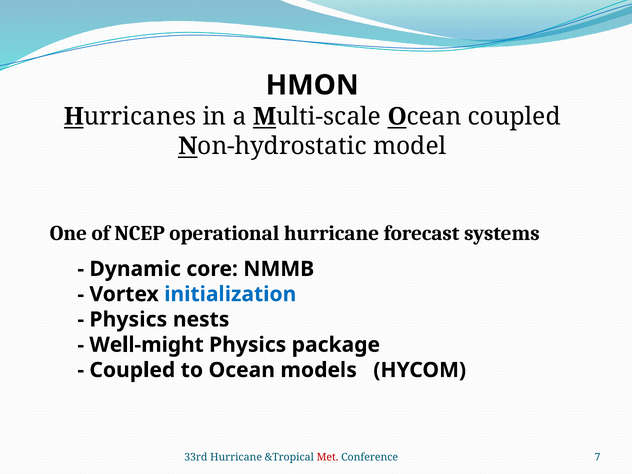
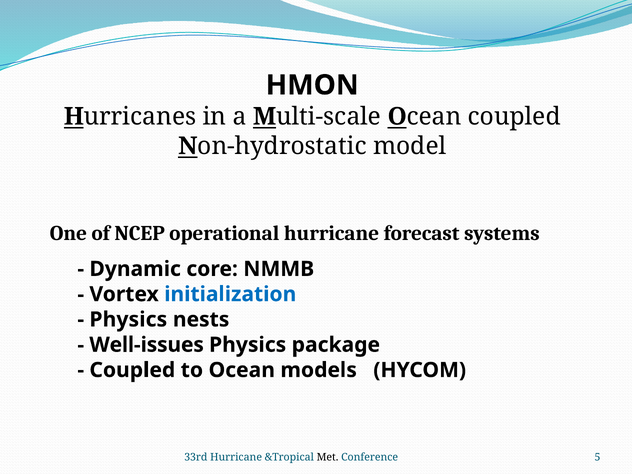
Well-might: Well-might -> Well-issues (147, 345)
Met colour: red -> black (328, 457)
7: 7 -> 5 (598, 457)
